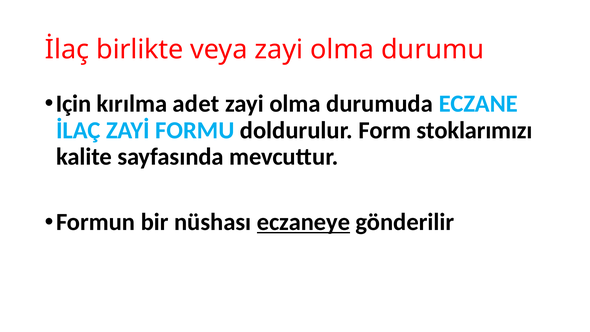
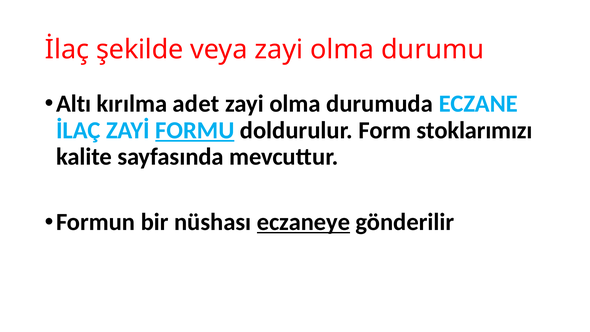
birlikte: birlikte -> şekilde (140, 50)
Için: Için -> Altı (74, 104)
FORMU underline: none -> present (195, 130)
